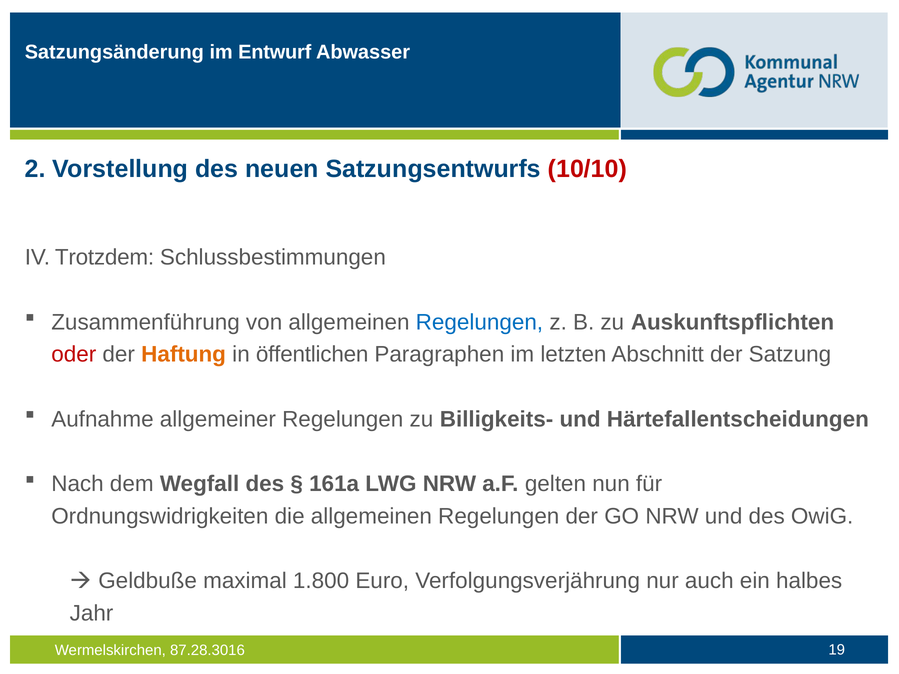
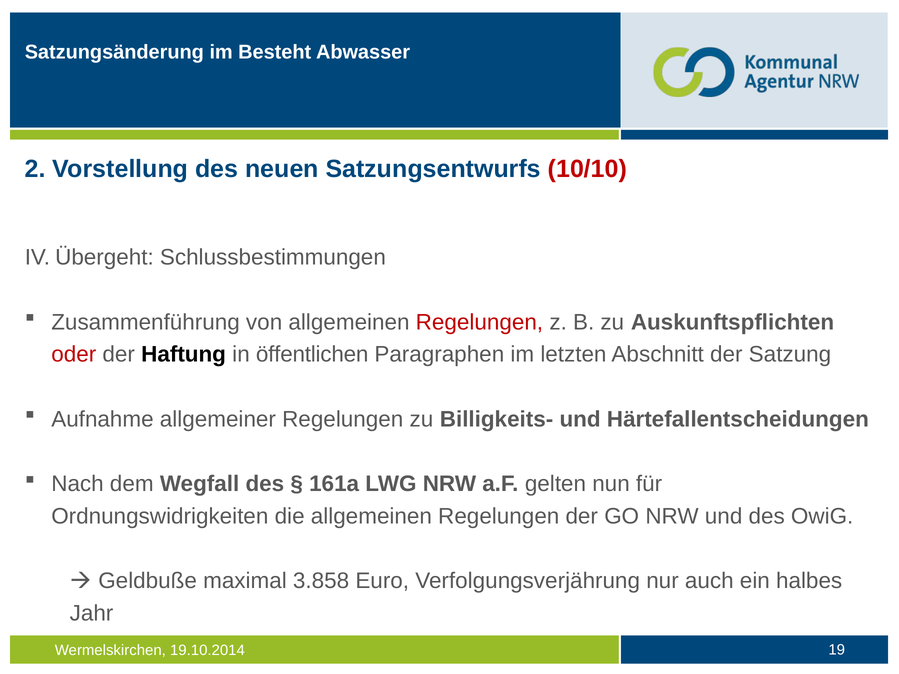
Entwurf: Entwurf -> Besteht (275, 52)
Trotzdem: Trotzdem -> Übergeht (104, 258)
Regelungen colour: blue -> red (479, 322)
Haftung colour: orange -> black (184, 355)
1.800: 1.800 -> 3.858 (321, 581)
87.28.3016: 87.28.3016 -> 19.10.2014 (207, 651)
